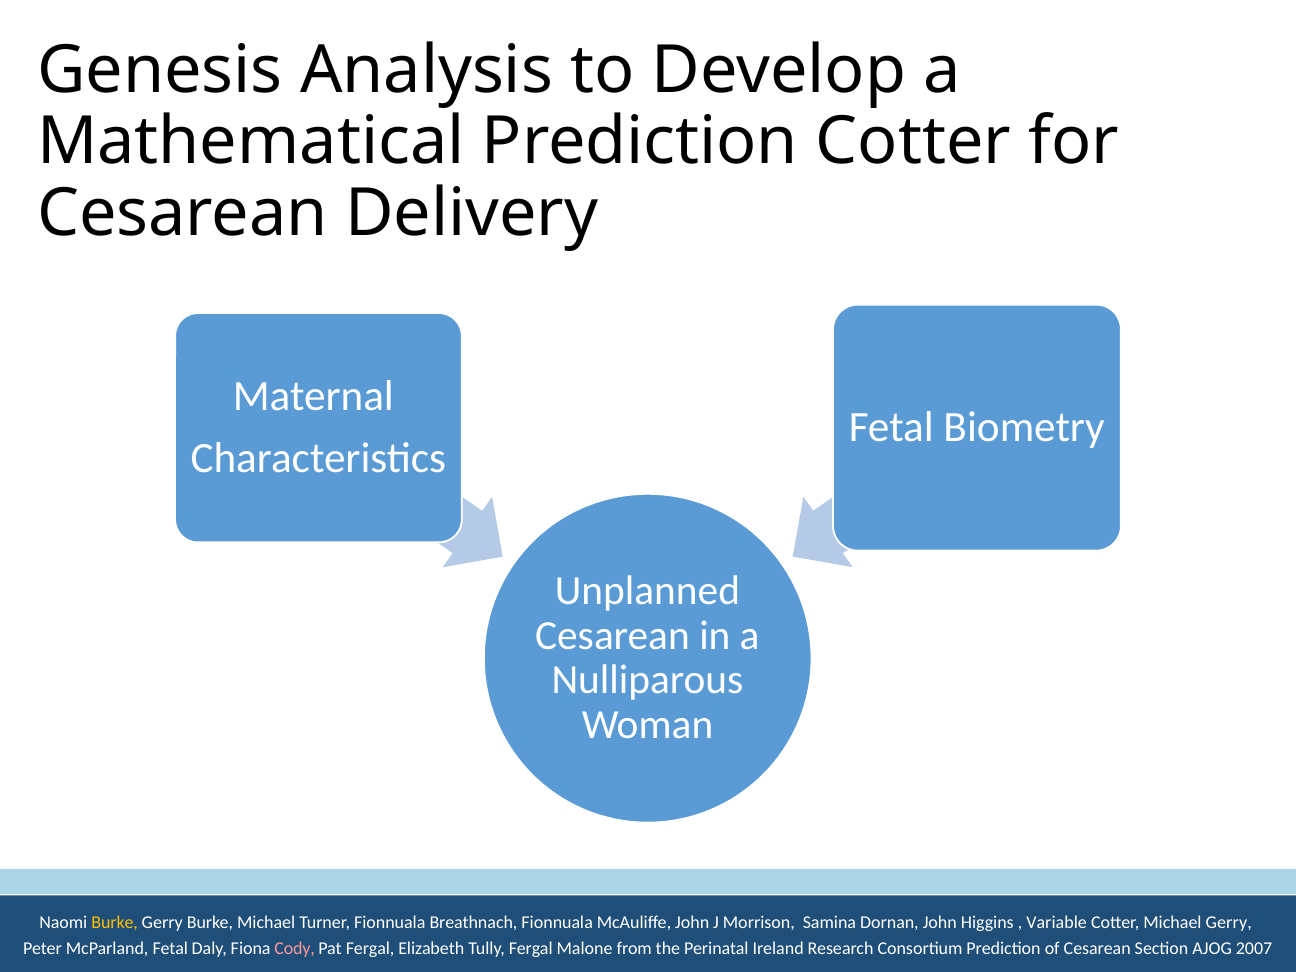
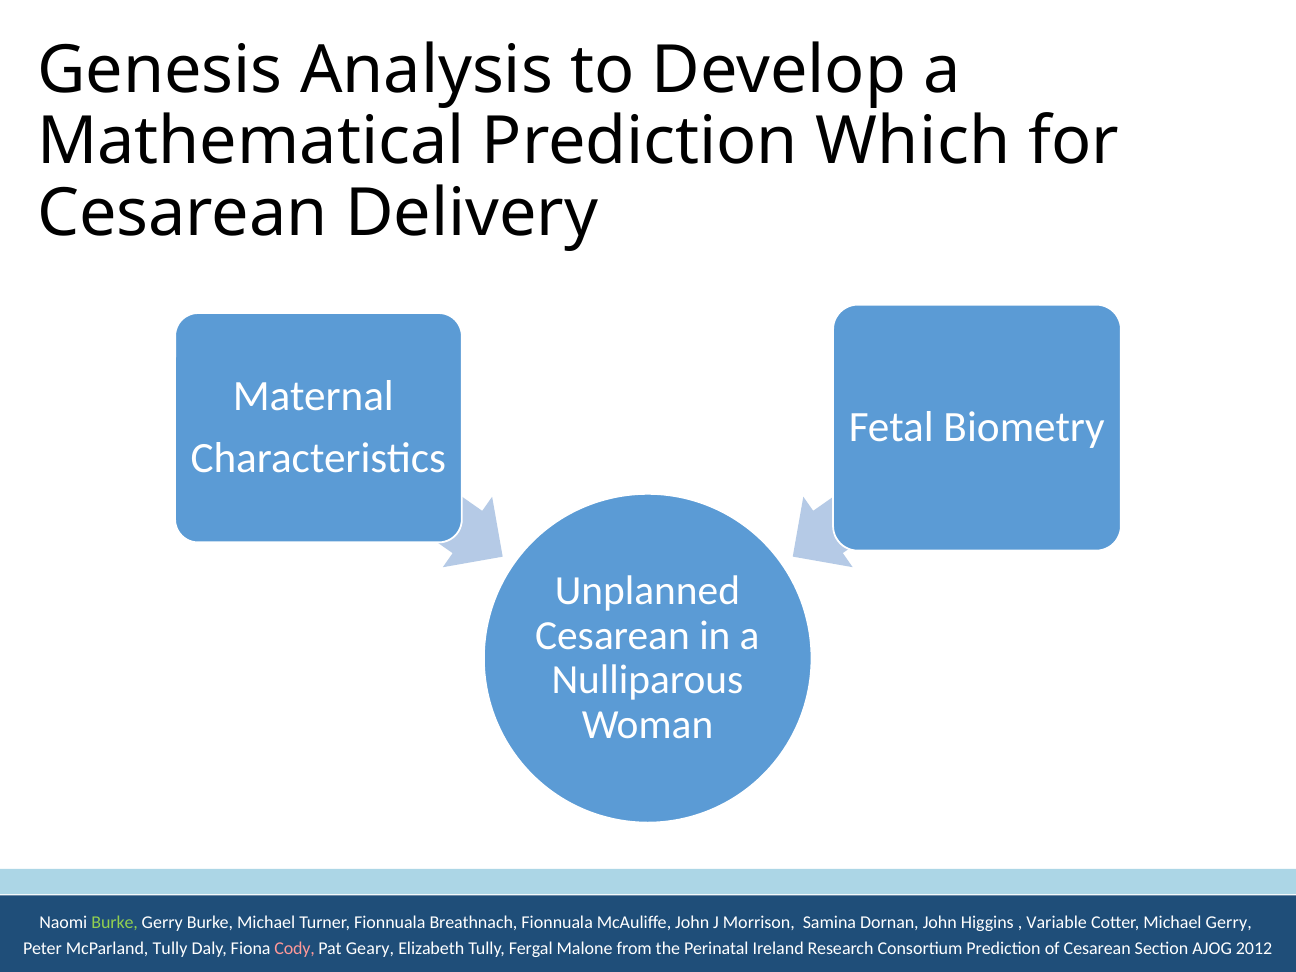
Prediction Cotter: Cotter -> Which (913, 142)
Burke colour: yellow -> light green (115, 923)
McParland Fetal: Fetal -> Tully (170, 948)
Pat Fergal: Fergal -> Geary (370, 948)
2007: 2007 -> 2012 (1254, 948)
